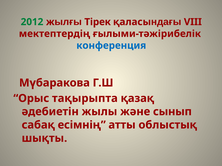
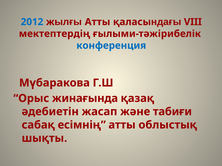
2012 colour: green -> blue (32, 22)
Тірек: Тірек -> Атты (98, 22)
тақырыпта: тақырыпта -> жинағында (85, 99)
жылы: жылы -> жасап (99, 112)
сынып: сынып -> табиғи (172, 112)
